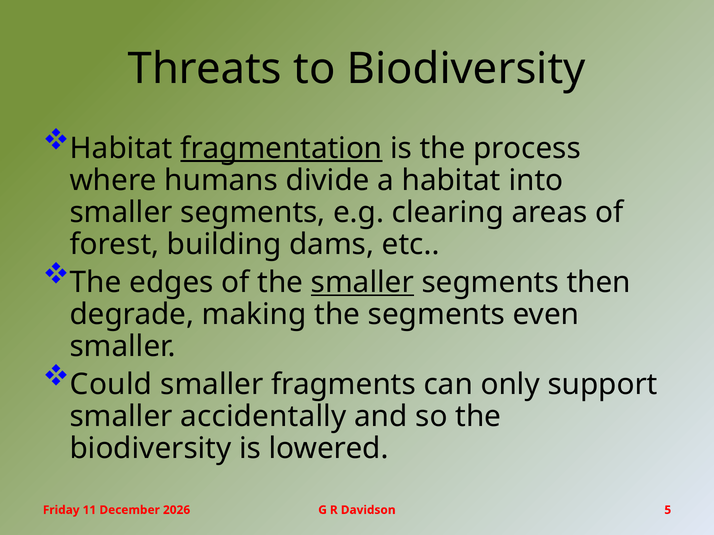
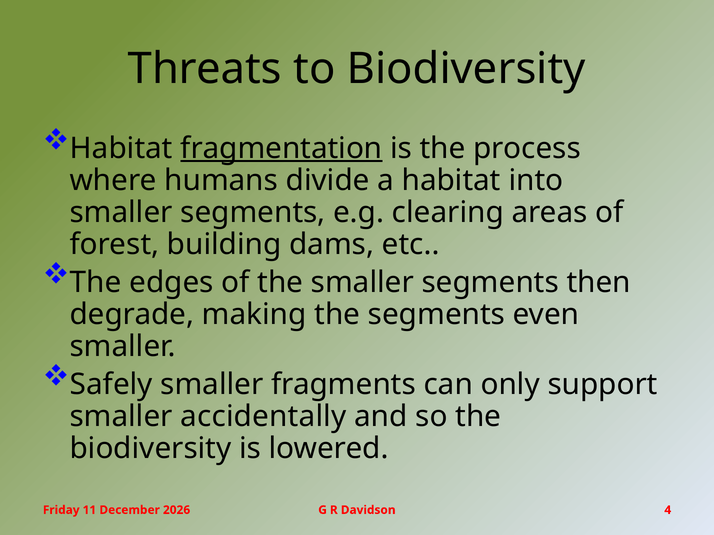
smaller underline: present -> none (362, 283)
Could: Could -> Safely (111, 385)
5: 5 -> 4 (668, 510)
